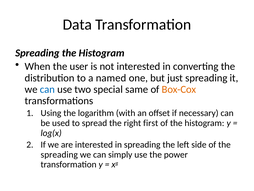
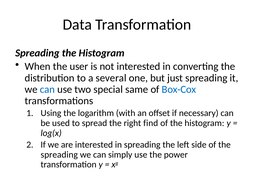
named: named -> several (111, 78)
Box-Cox colour: orange -> blue (179, 89)
first: first -> find (151, 123)
